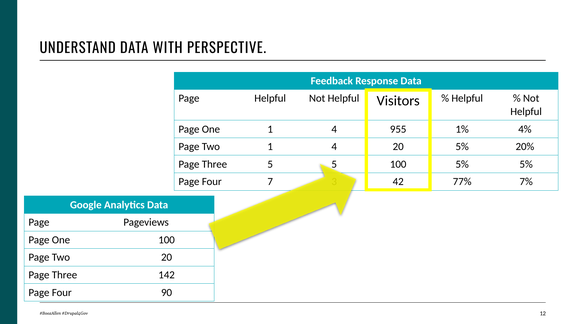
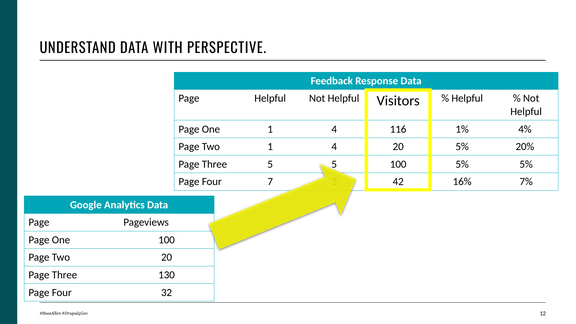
955: 955 -> 116 (398, 129)
77%: 77% -> 16% (462, 182)
142: 142 -> 130 (167, 275)
90: 90 -> 32 (167, 292)
